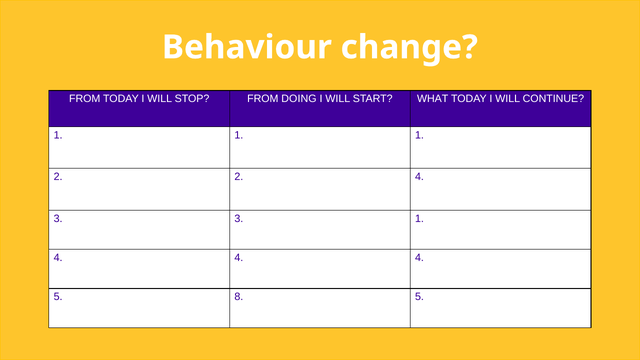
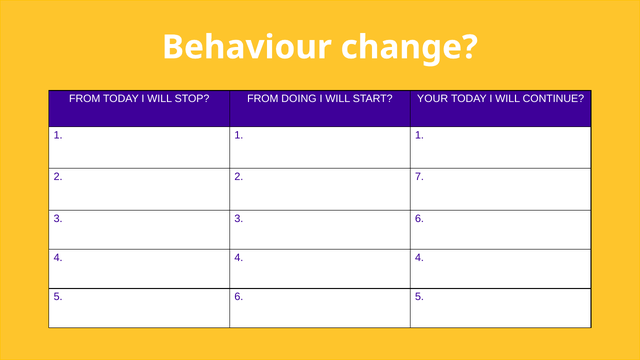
WHAT: WHAT -> YOUR (433, 99)
2 4: 4 -> 7 (420, 176)
3 1: 1 -> 6 (420, 219)
5 8: 8 -> 6 (239, 297)
